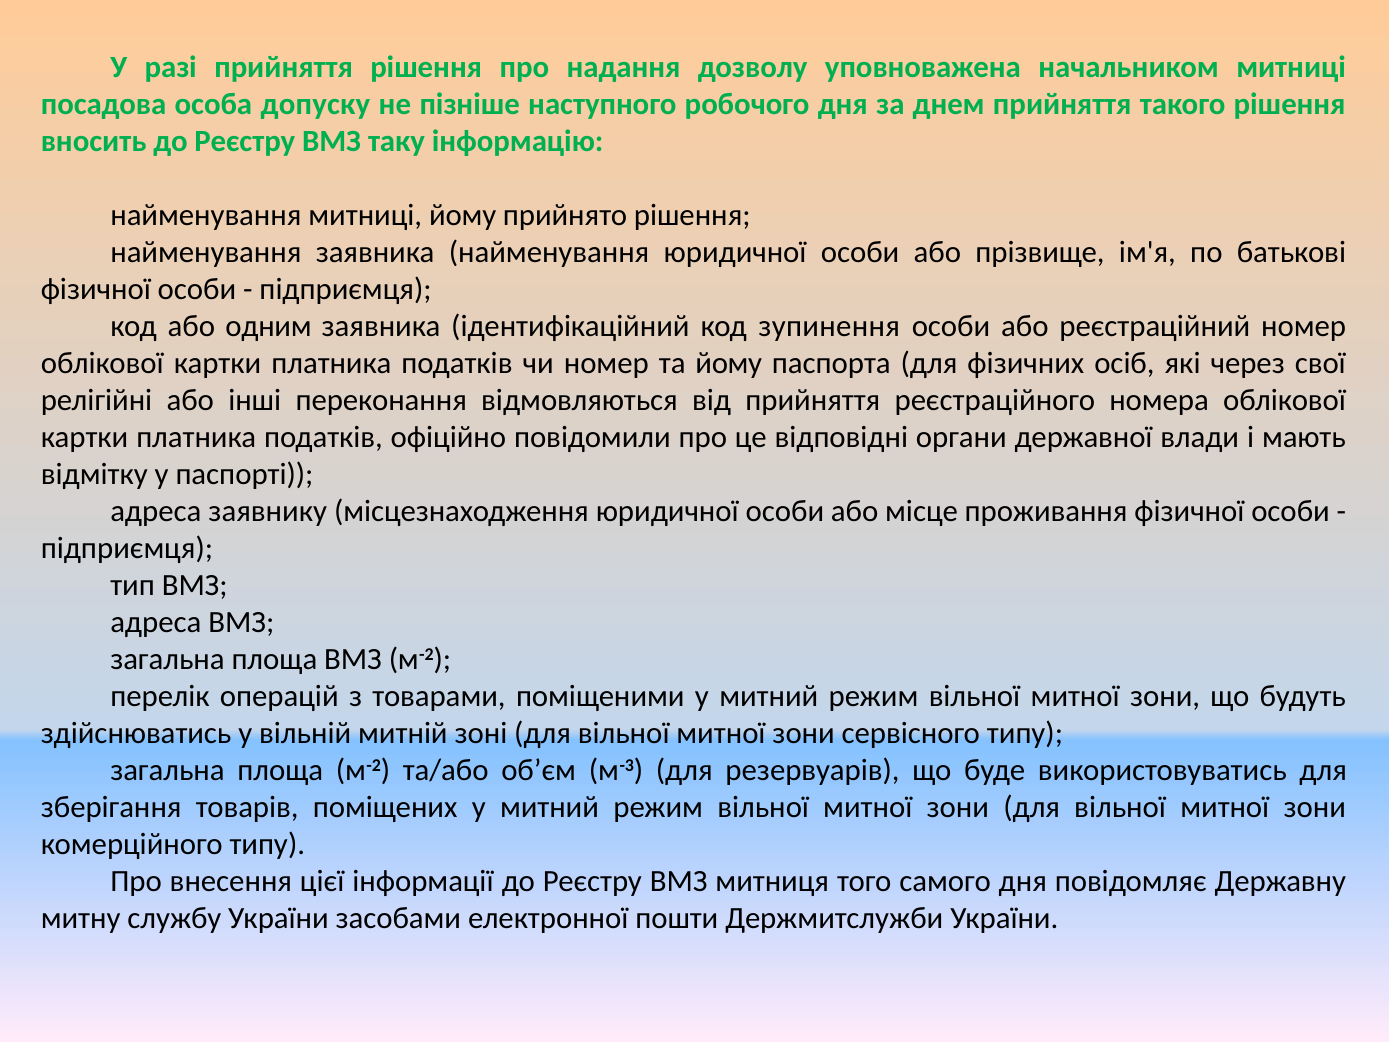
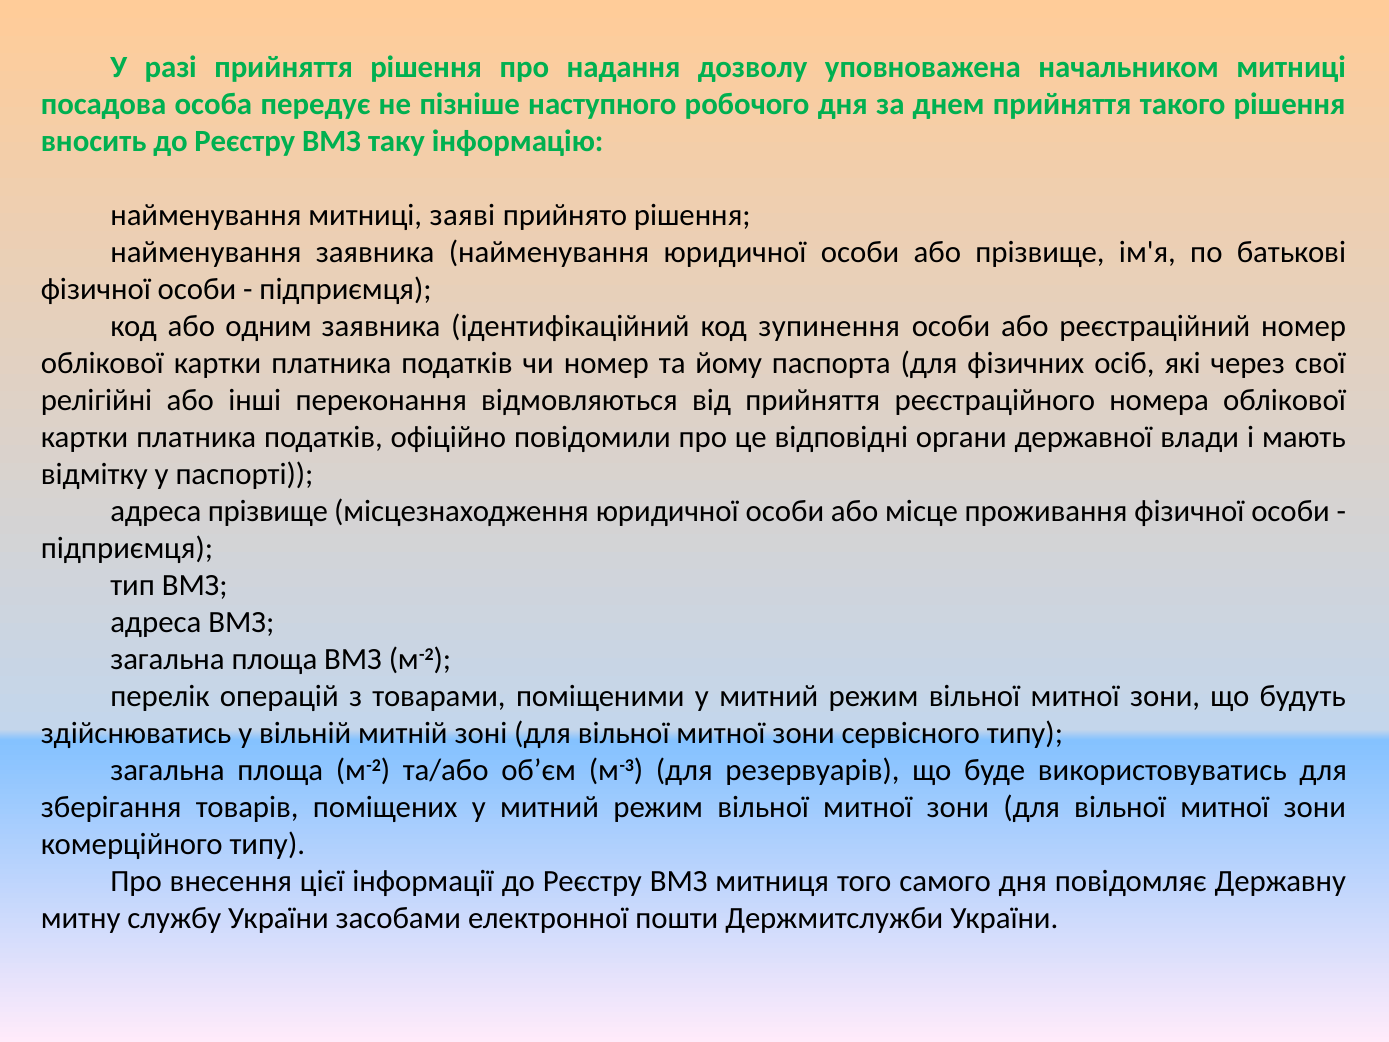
допуску: допуску -> передує (316, 104)
митниці йому: йому -> заяві (462, 215)
адреса заявнику: заявнику -> прізвище (268, 511)
